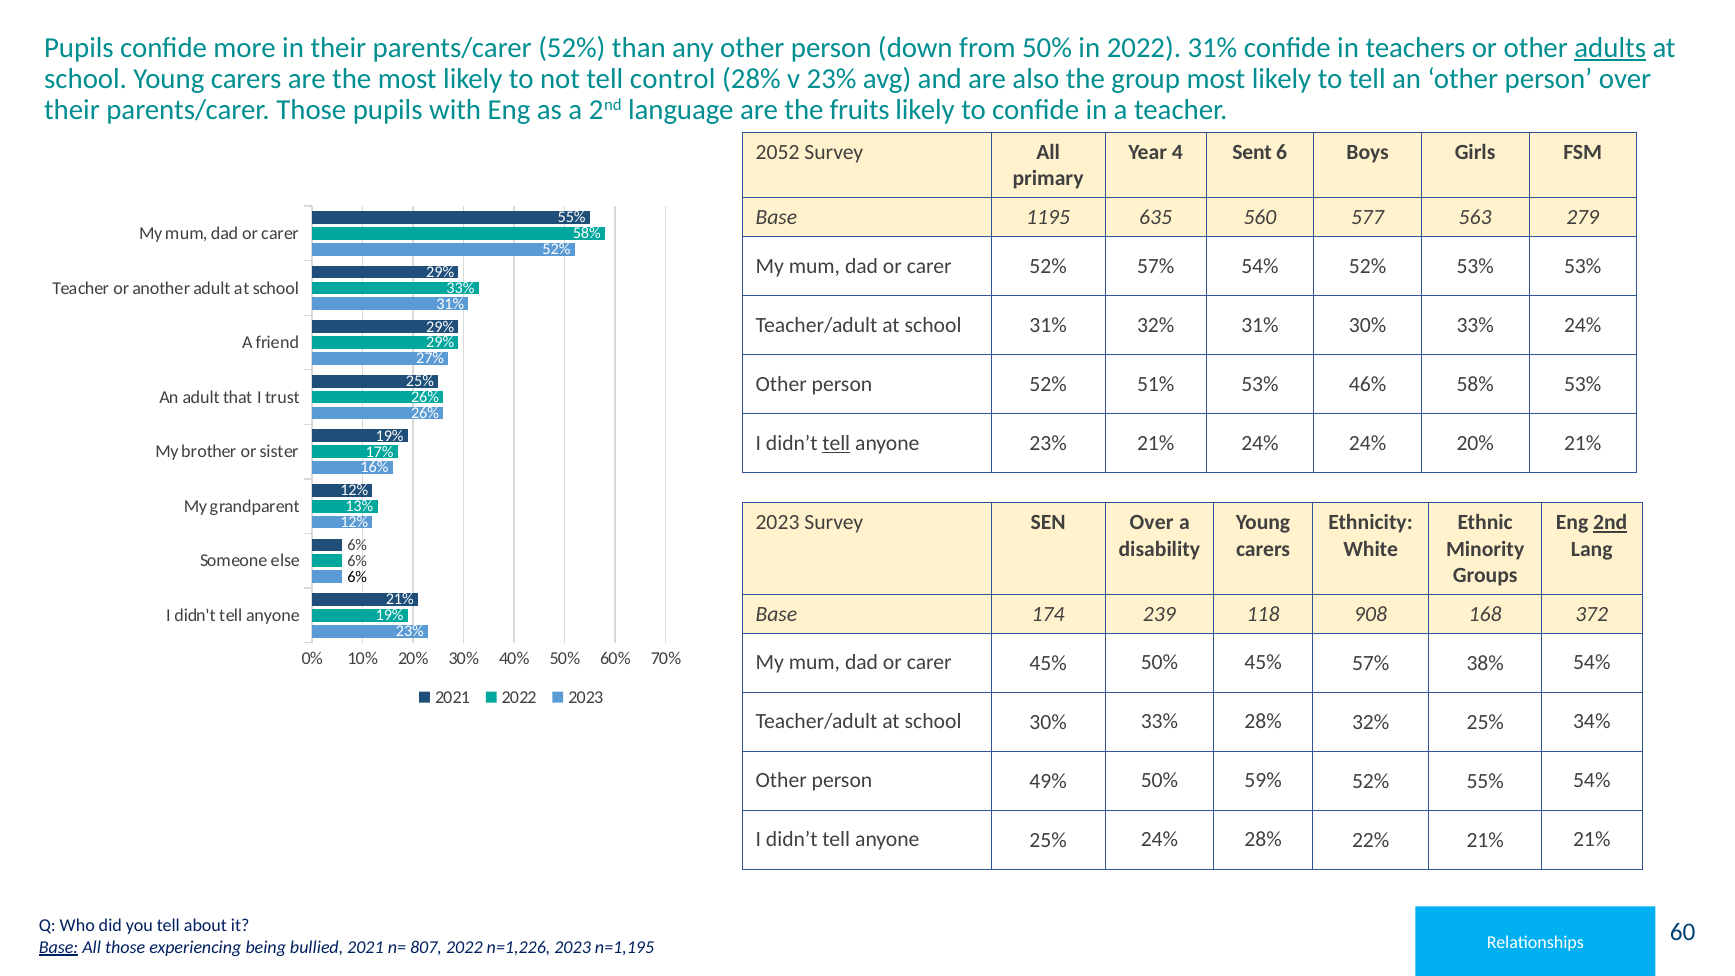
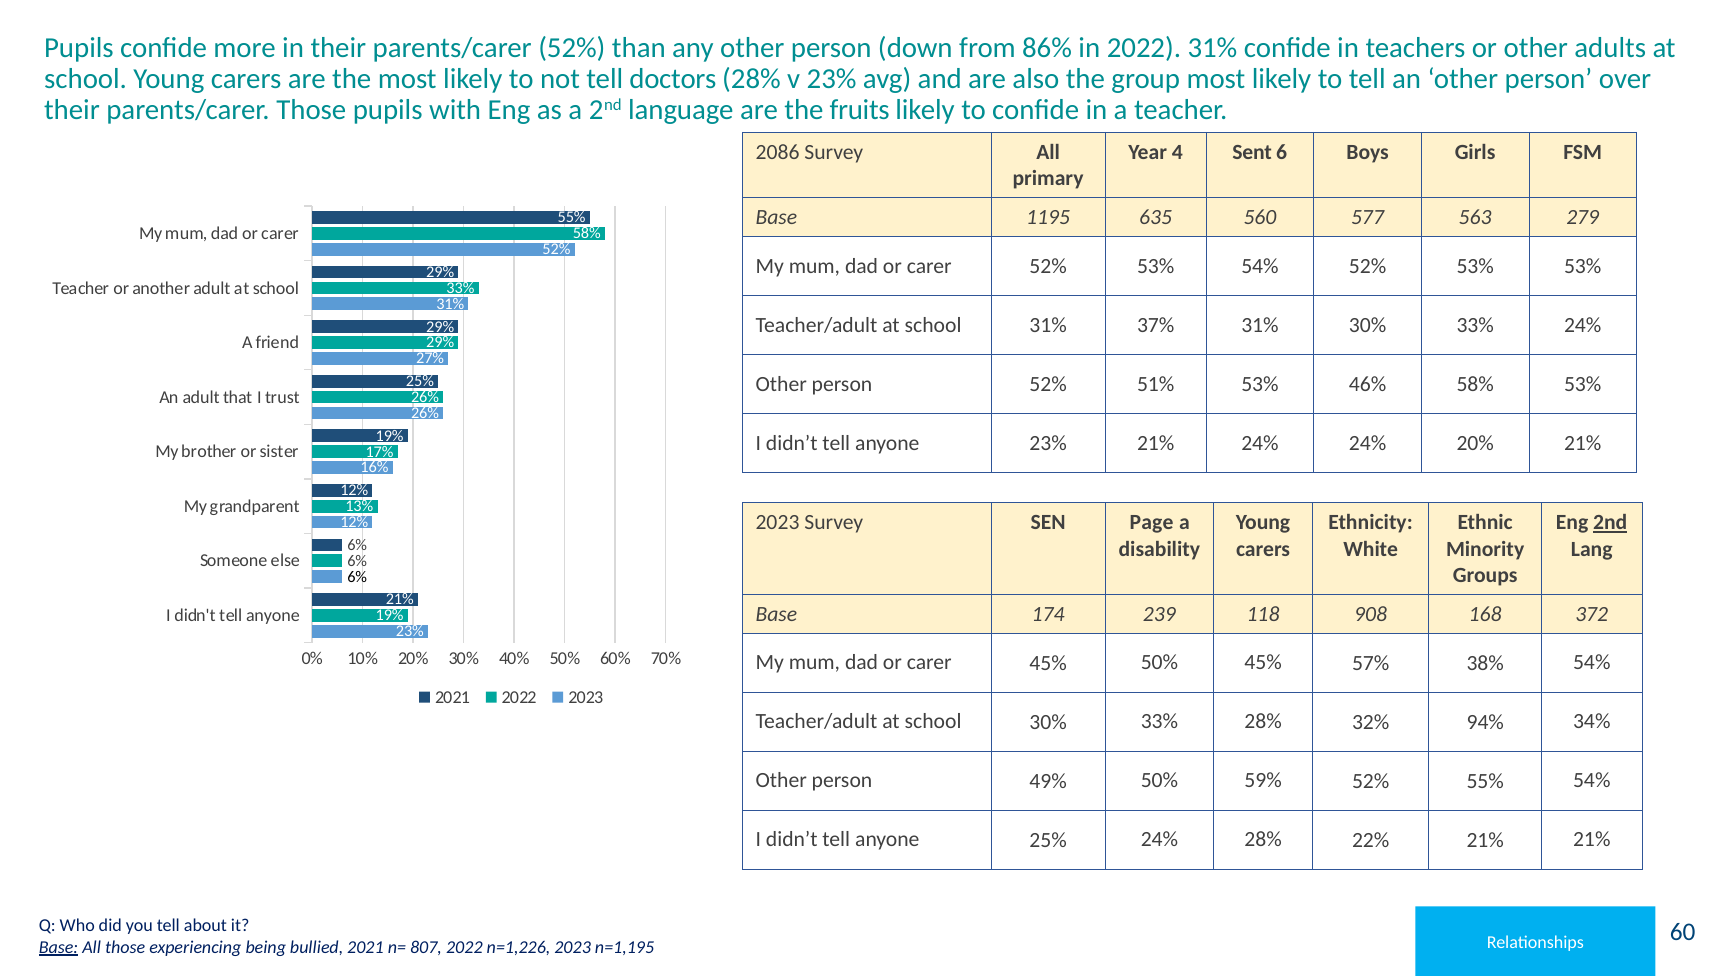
from 50%: 50% -> 86% (1047, 48)
adults underline: present -> none (1610, 48)
control: control -> doctors (673, 79)
2052: 2052 -> 2086 (778, 152)
carer 52% 57%: 57% -> 53% (1156, 266)
31% 32%: 32% -> 37% (1156, 325)
tell underline: present -> none (836, 443)
SEN Over: Over -> Page (1152, 523)
32% 25%: 25% -> 94% (1485, 722)
